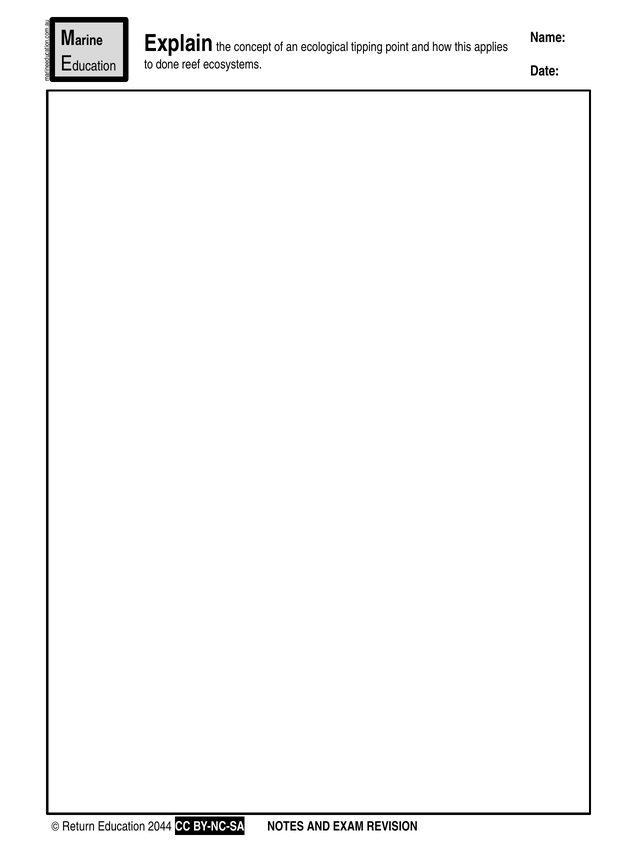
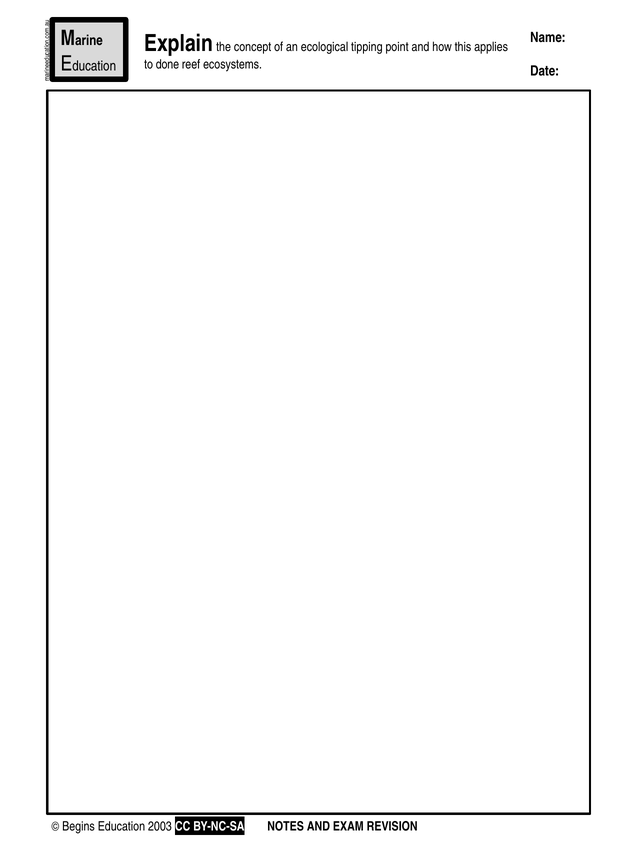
Return: Return -> Begins (78, 827)
2044: 2044 -> 2003 (160, 827)
